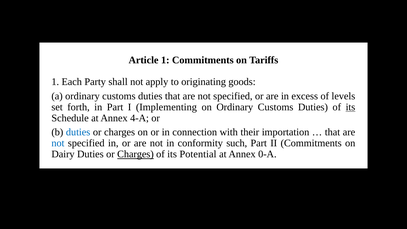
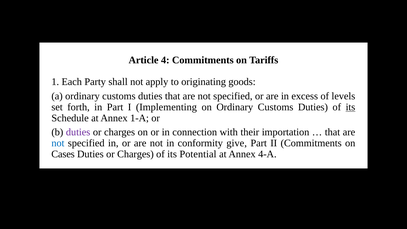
Article 1: 1 -> 4 (165, 60)
4-A: 4-A -> 1-A (140, 118)
duties colour: blue -> purple (78, 132)
such: such -> give (237, 143)
Dairy: Dairy -> Cases (63, 154)
Charges underline: present -> none (135, 154)
0-A: 0-A -> 4-A (267, 154)
